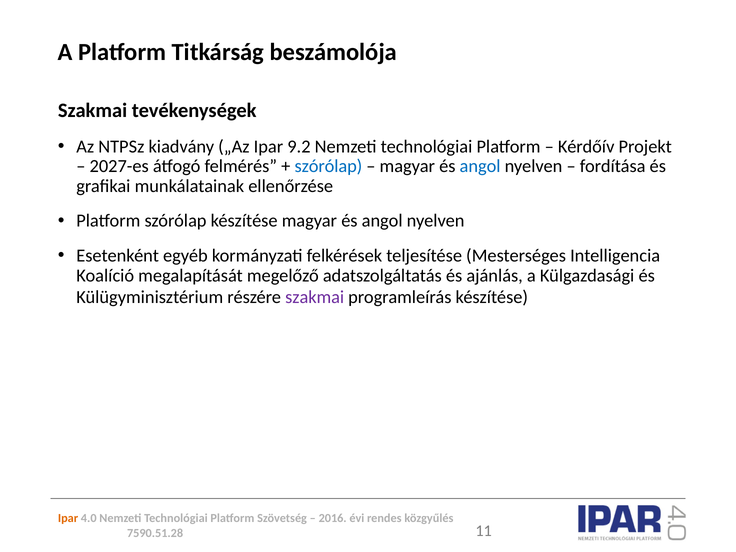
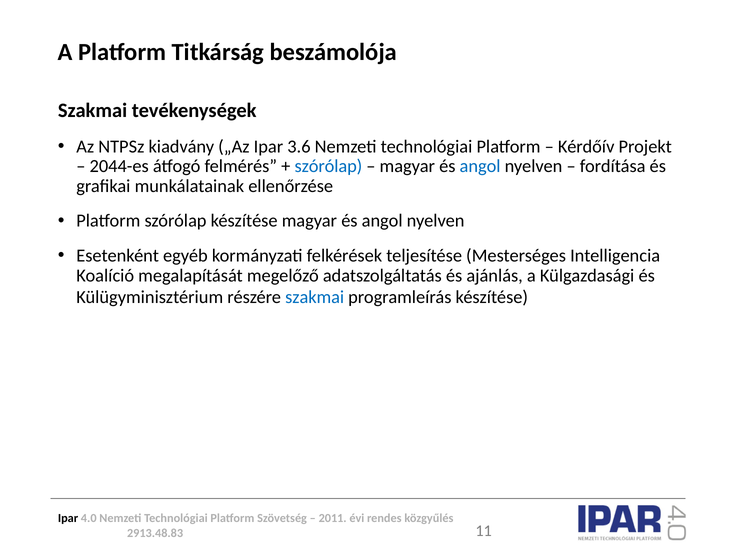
9.2: 9.2 -> 3.6 (299, 146)
2027-es: 2027-es -> 2044-es (119, 166)
szakmai colour: purple -> blue (315, 297)
Ipar colour: orange -> black (68, 518)
2016: 2016 -> 2011 (333, 518)
7590.51.28: 7590.51.28 -> 2913.48.83 (155, 533)
